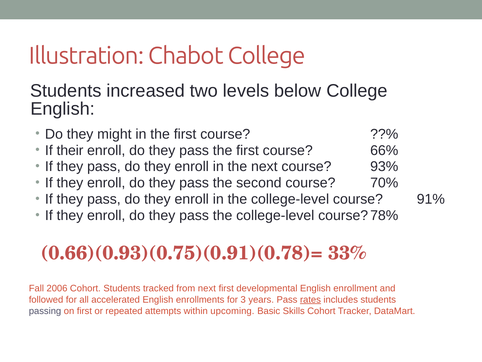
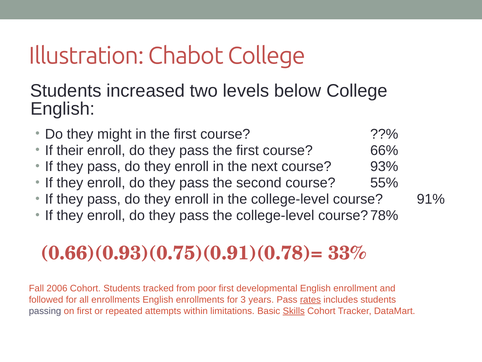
70%: 70% -> 55% (384, 183)
from next: next -> poor (207, 288)
all accelerated: accelerated -> enrollments (116, 299)
upcoming: upcoming -> limitations (232, 310)
Skills underline: none -> present (294, 310)
